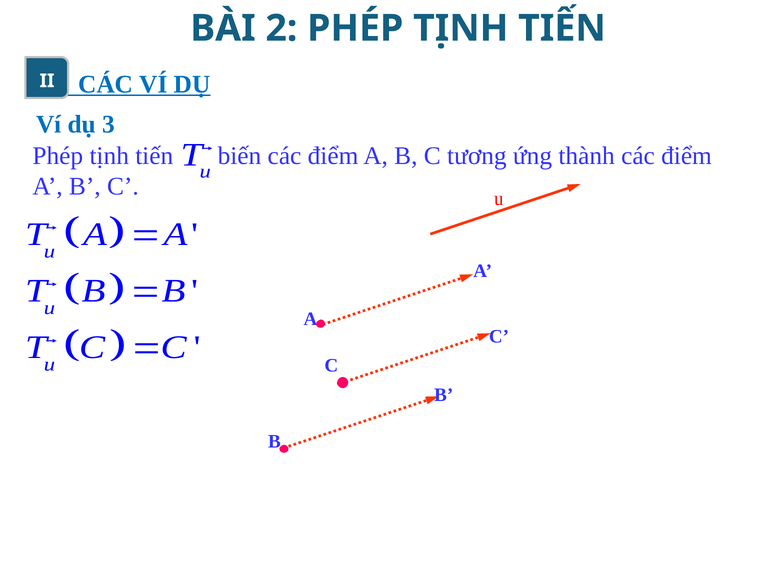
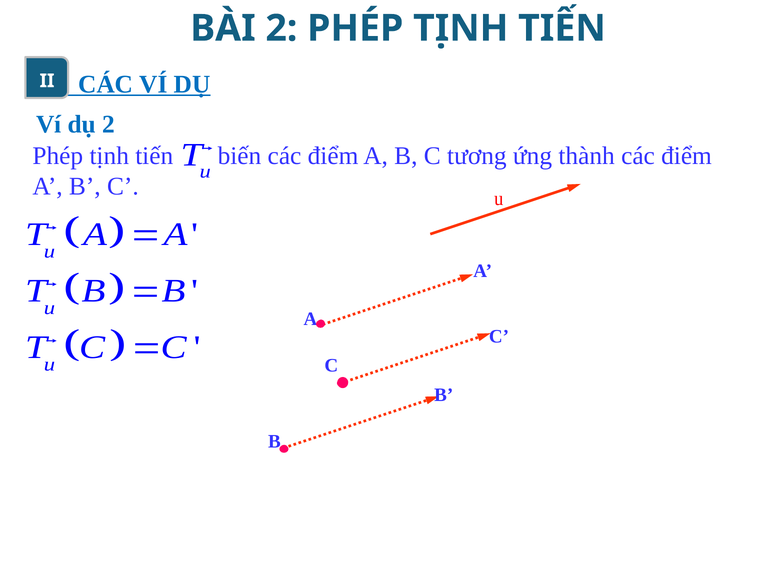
3: 3 -> 2 (109, 125)
